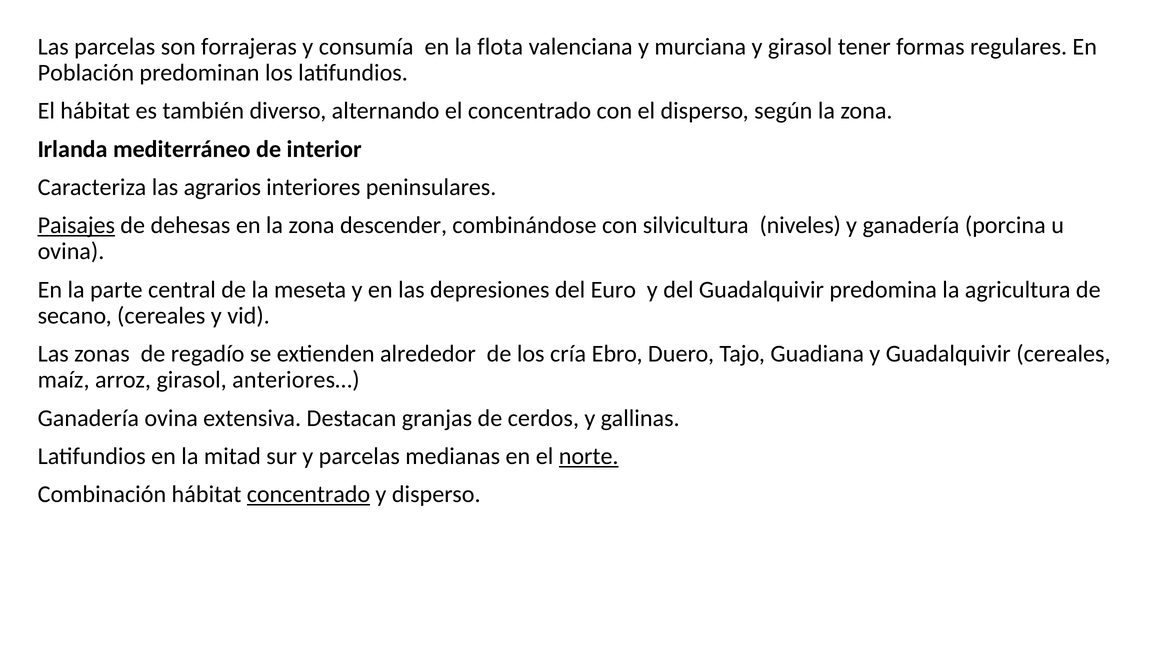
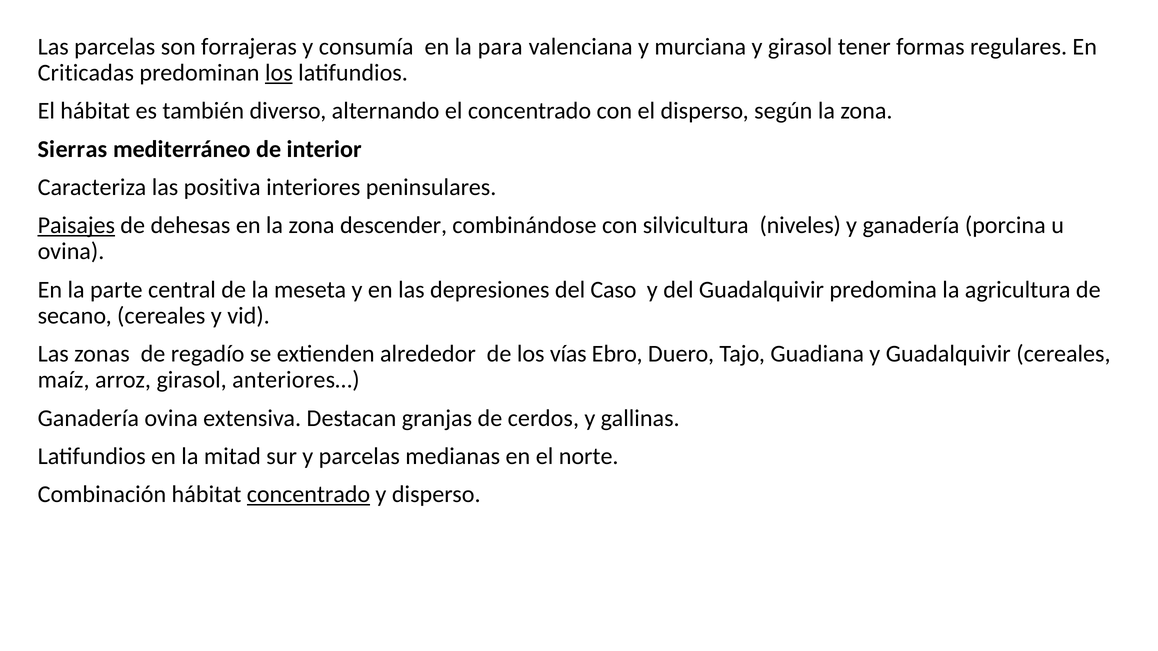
flota: flota -> para (500, 47)
Población: Población -> Criticadas (86, 73)
los underline: none -> present (279, 73)
Irlanda: Irlanda -> Sierras (73, 149)
agrarios: agrarios -> positiva (222, 187)
Euro: Euro -> Caso (613, 290)
cría: cría -> vías (568, 354)
norte underline: present -> none (589, 456)
